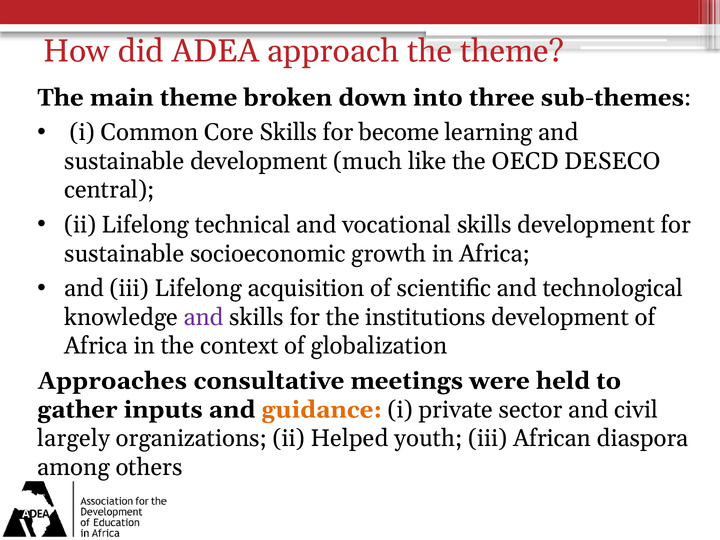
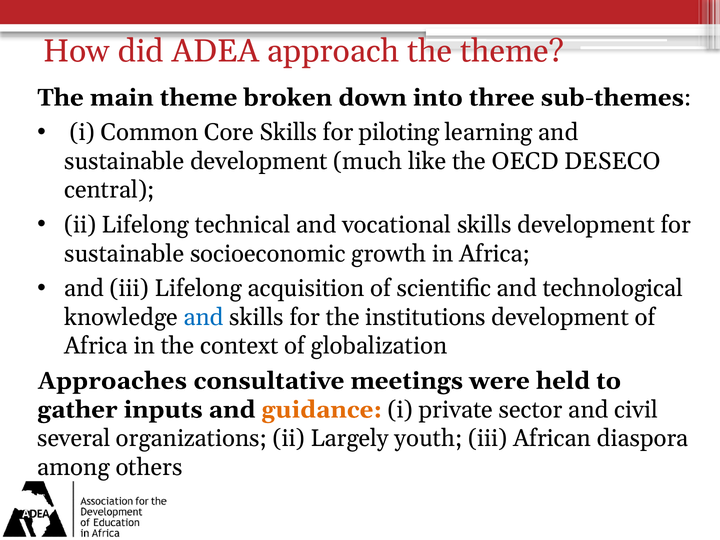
become: become -> piloting (399, 132)
and colour: purple -> blue (204, 317)
largely: largely -> several (74, 438)
Helped: Helped -> Largely (350, 438)
